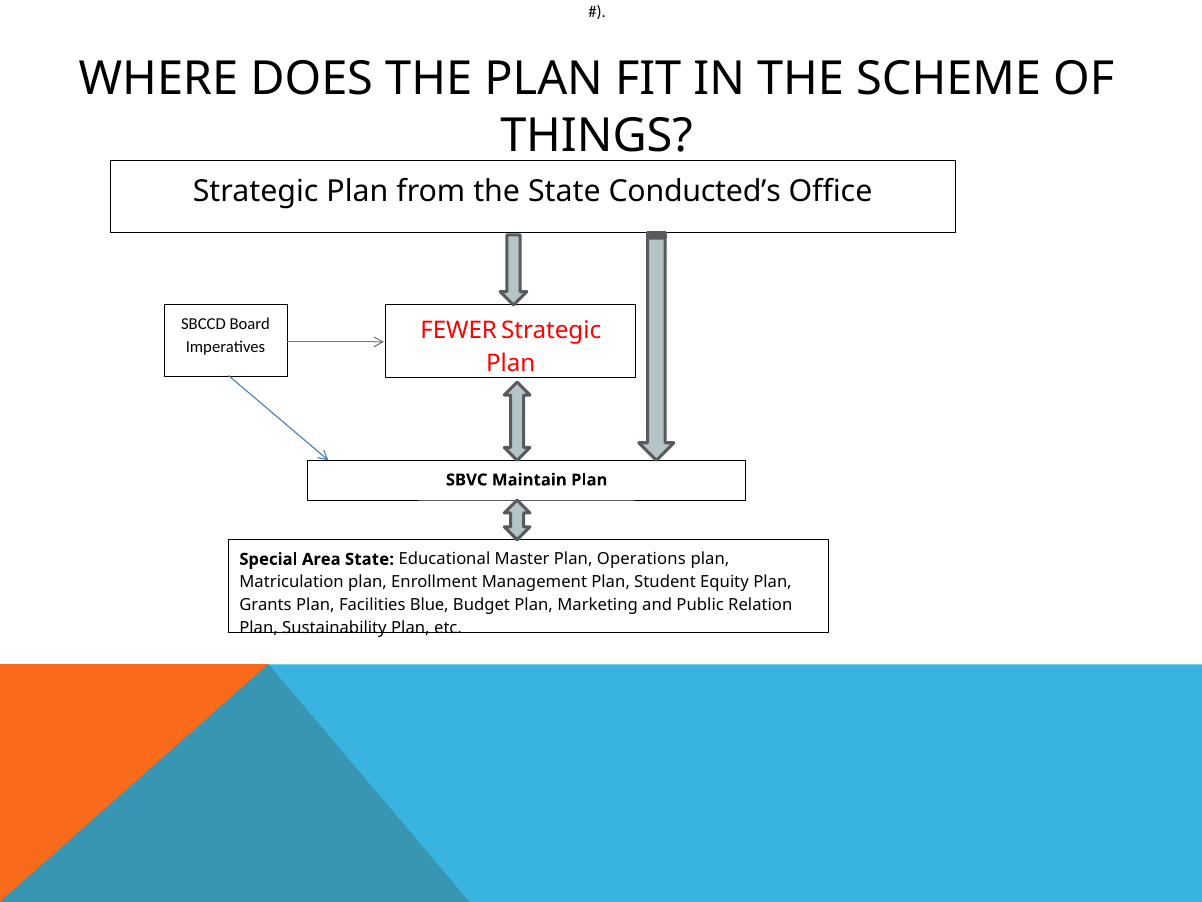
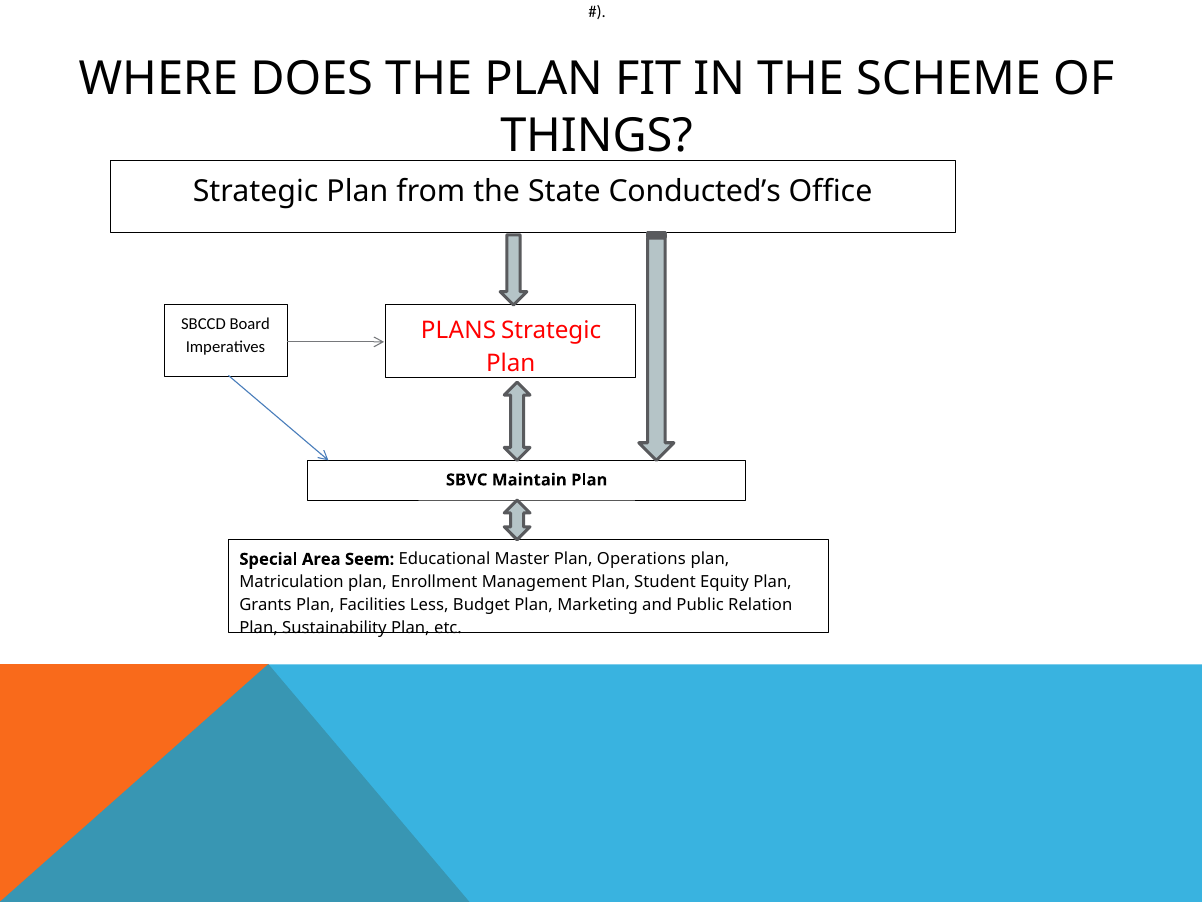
FEWER: FEWER -> PLANS (459, 330)
Area State: State -> Seem (370, 559)
Blue: Blue -> Less (429, 605)
